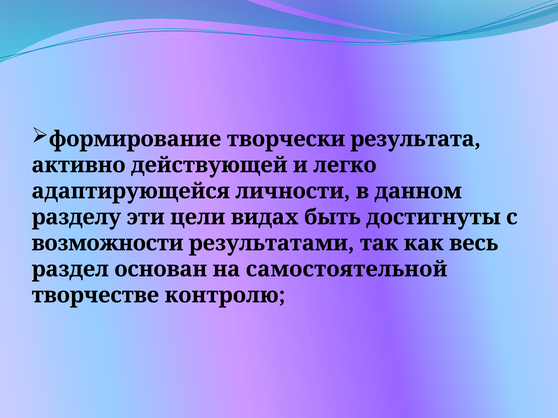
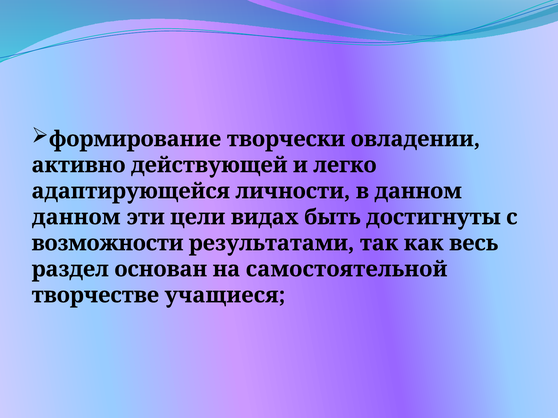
результата: результата -> овладении (415, 139)
разделу: разделу -> данном (76, 217)
контролю: контролю -> учащиеся (225, 296)
